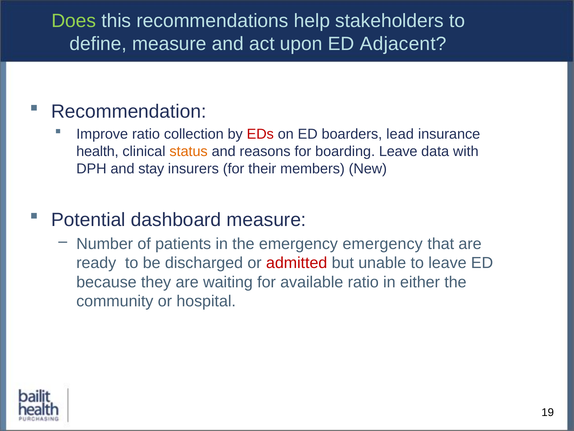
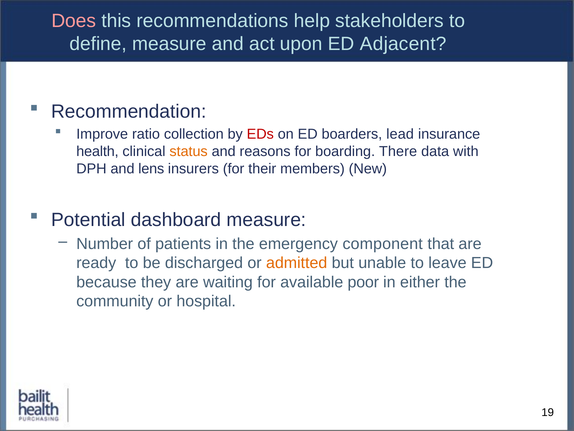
Does colour: light green -> pink (74, 21)
boarding Leave: Leave -> There (398, 151)
stay: stay -> lens (151, 168)
emergency emergency: emergency -> component (383, 243)
admitted colour: red -> orange (297, 263)
available ratio: ratio -> poor (363, 282)
